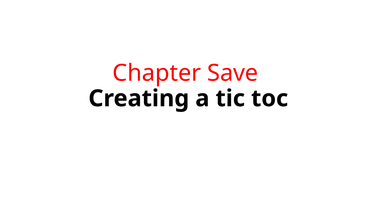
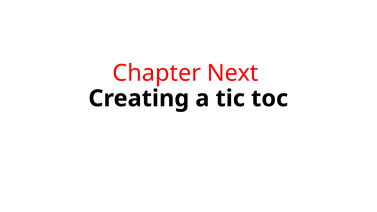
Save: Save -> Next (233, 73)
